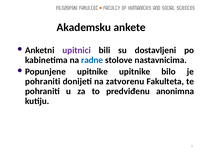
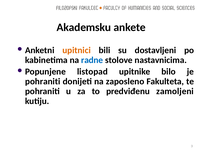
upitnici colour: purple -> orange (77, 50)
upitnike: upitnike -> listopad (92, 72)
zatvorenu: zatvorenu -> zaposleno (125, 82)
anonimna: anonimna -> zamoljeni (175, 92)
